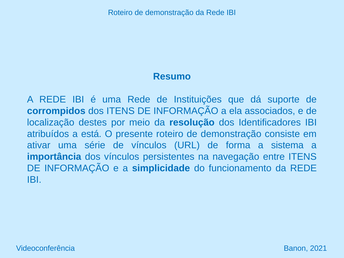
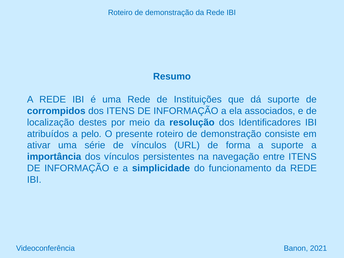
está: está -> pelo (91, 134)
a sistema: sistema -> suporte (287, 145)
